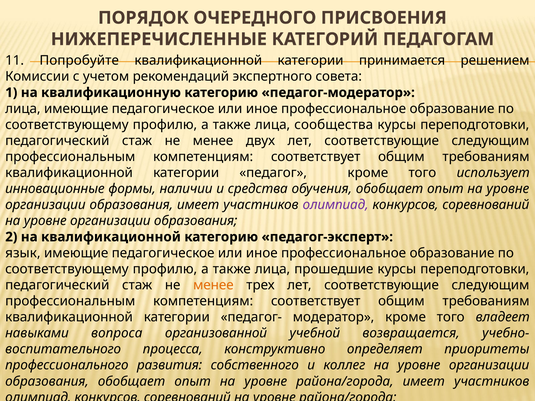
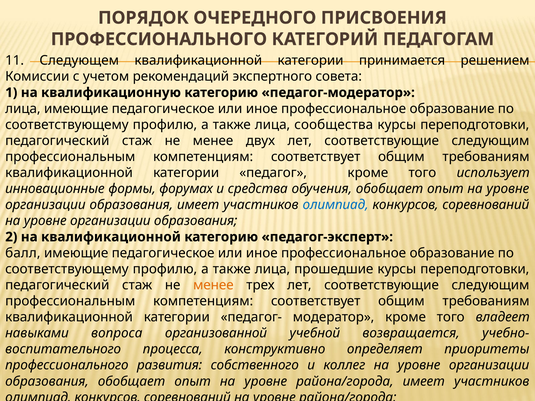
НИЖЕПЕРЕЧИСЛЕННЫЕ: НИЖЕПЕРЕЧИСЛЕННЫЕ -> ПРОФЕССИОНАЛЬНОГО (159, 39)
Попробуйте: Попробуйте -> Следующем (79, 61)
наличии: наличии -> форумах (186, 189)
олимпиад colour: purple -> blue (336, 205)
язык: язык -> балл (23, 253)
